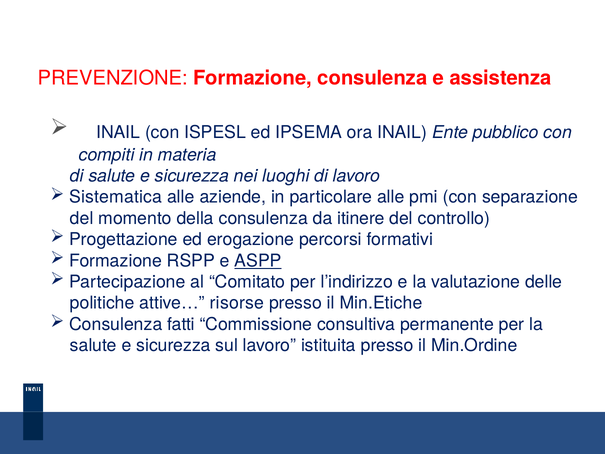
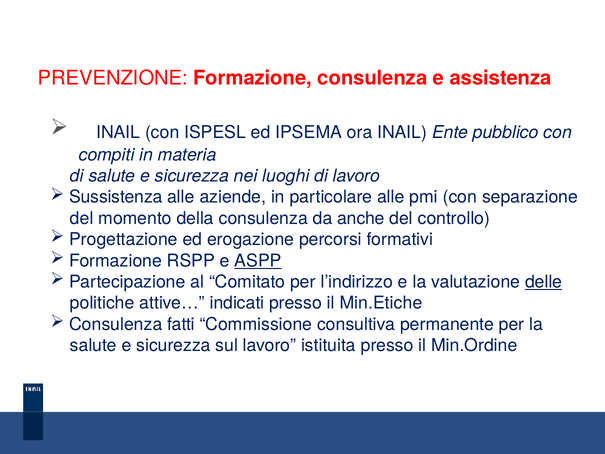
Sistematica: Sistematica -> Sussistenza (116, 197)
itinere: itinere -> anche (361, 218)
delle underline: none -> present (544, 282)
risorse: risorse -> indicati (237, 303)
